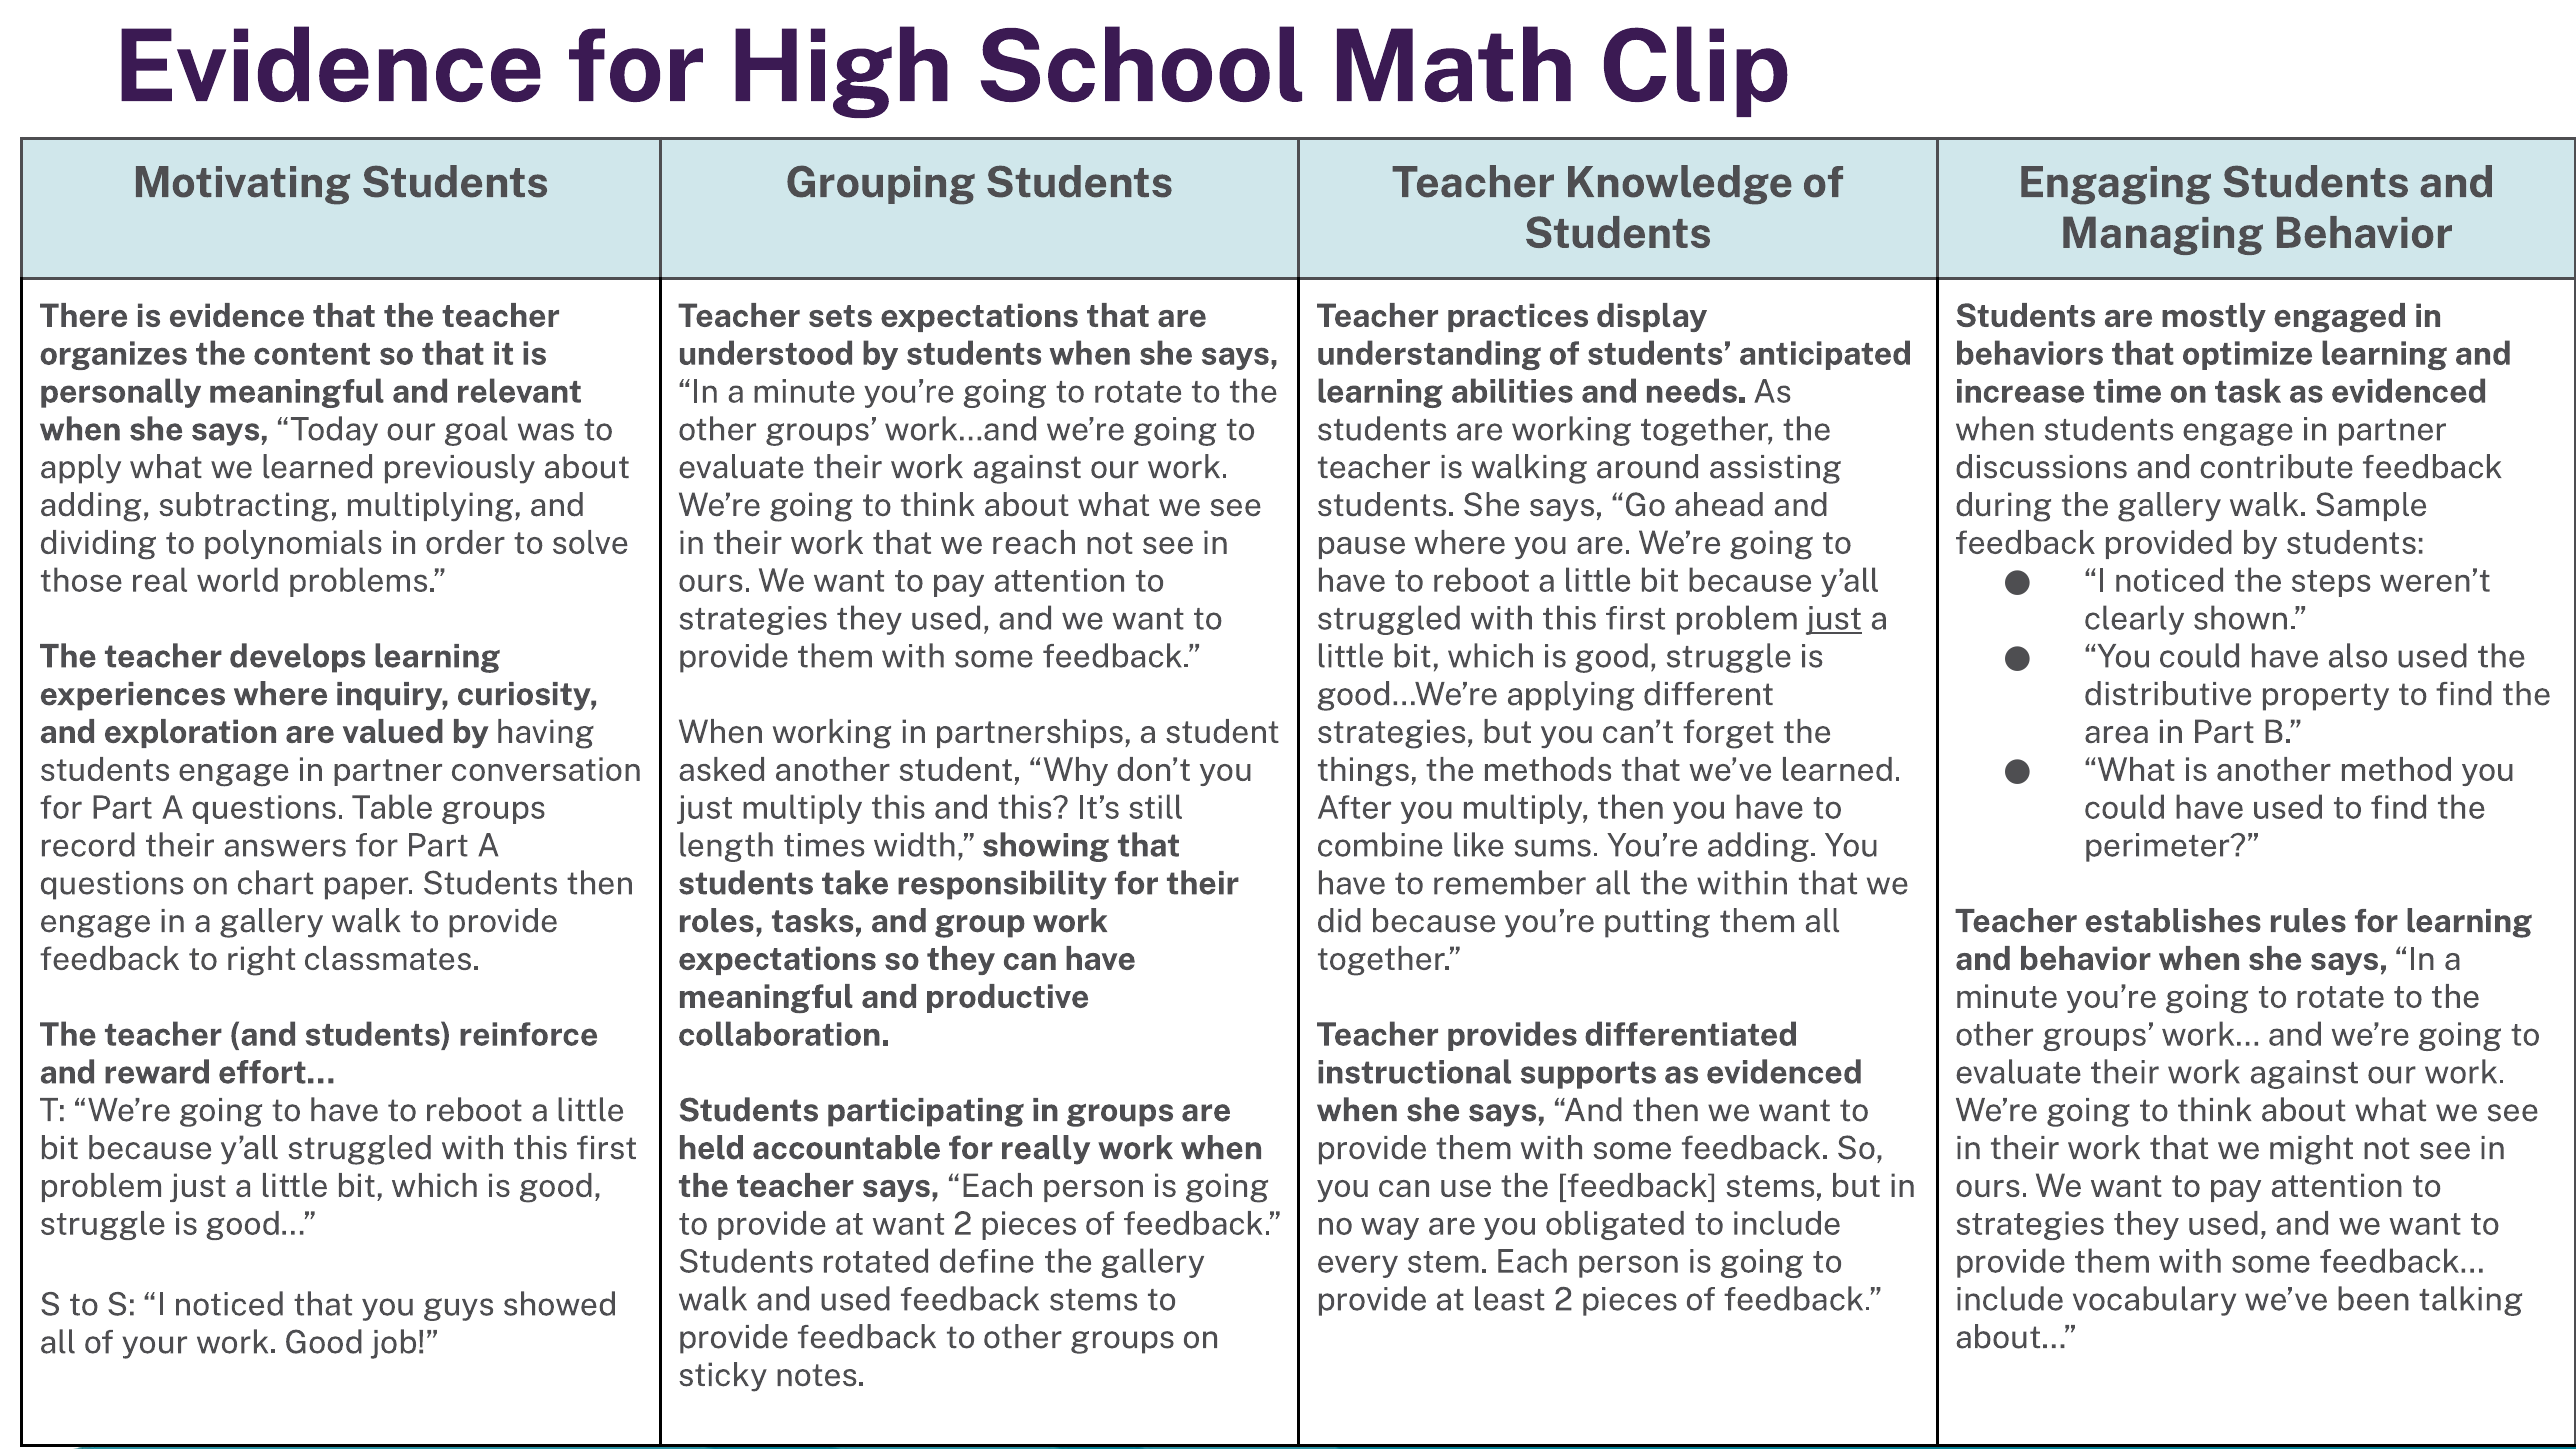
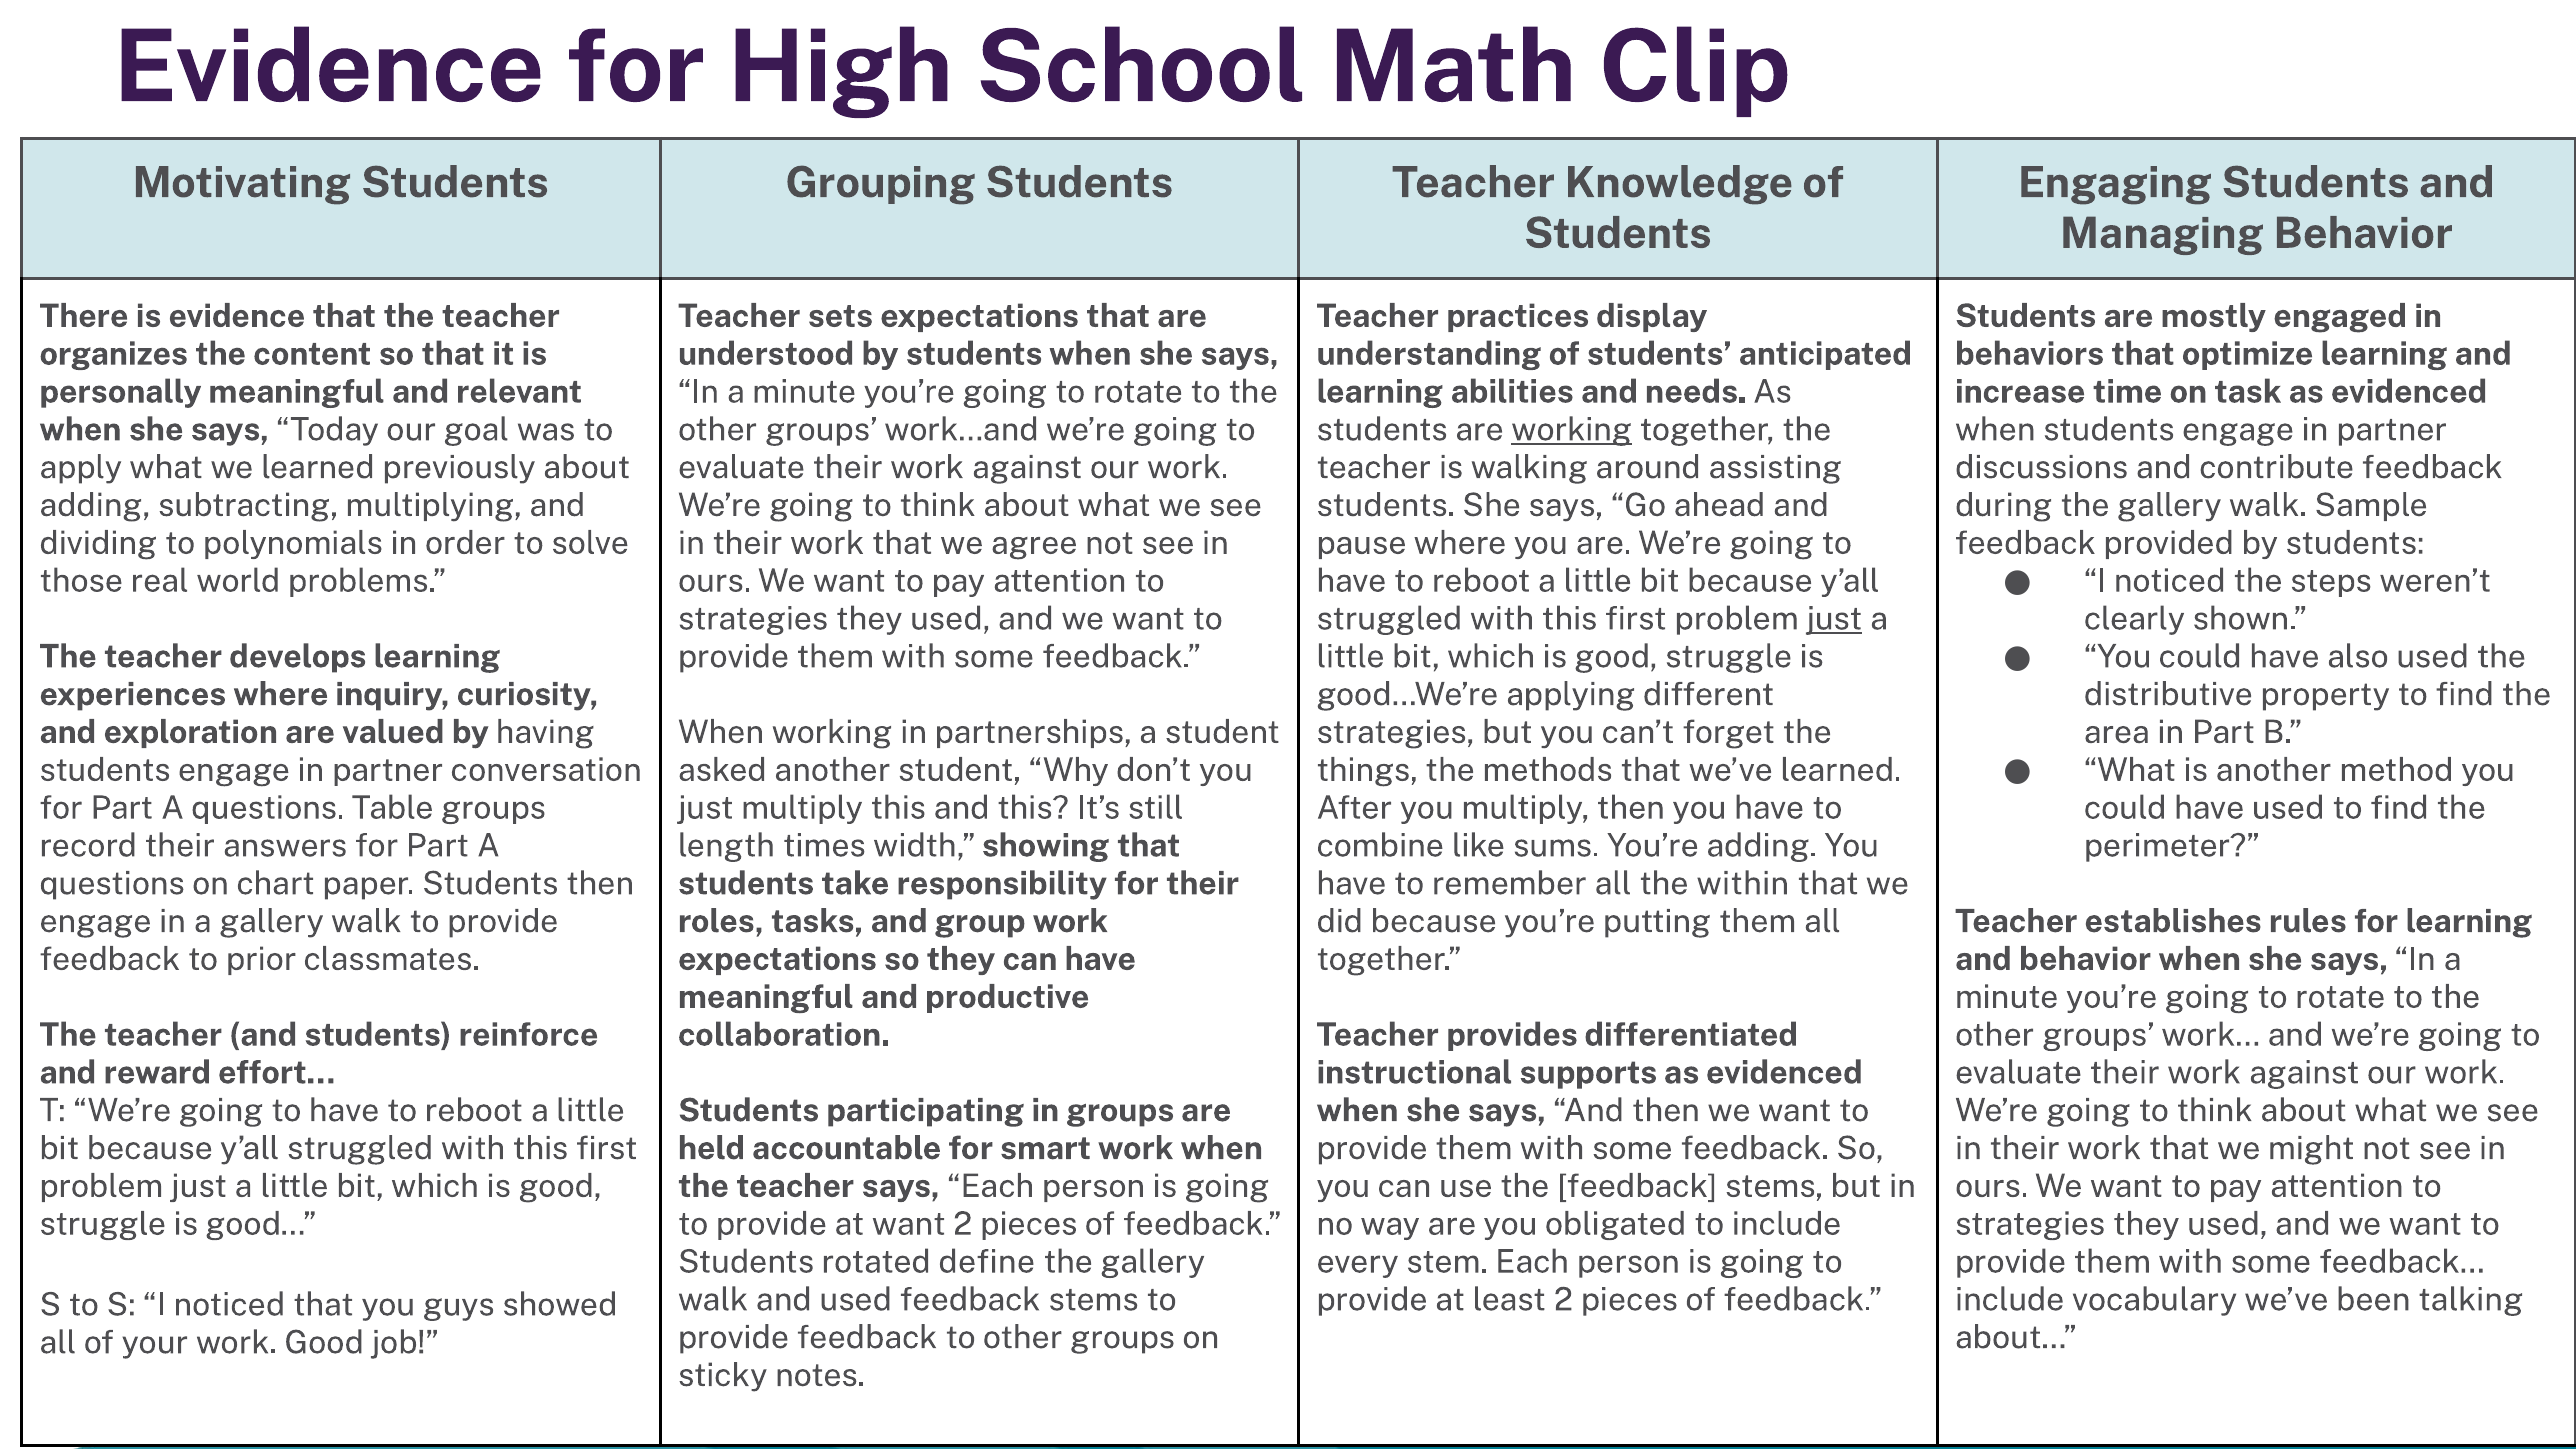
working underline: none -> present (1572, 430)
reach: reach -> agree (1034, 543)
right: right -> prior (261, 959)
really: really -> smart (1045, 1148)
